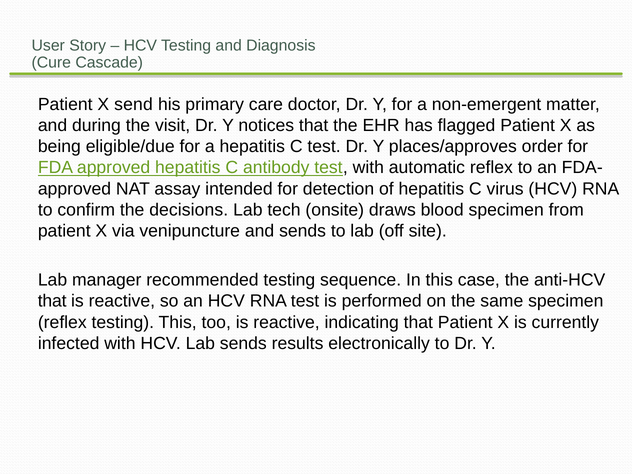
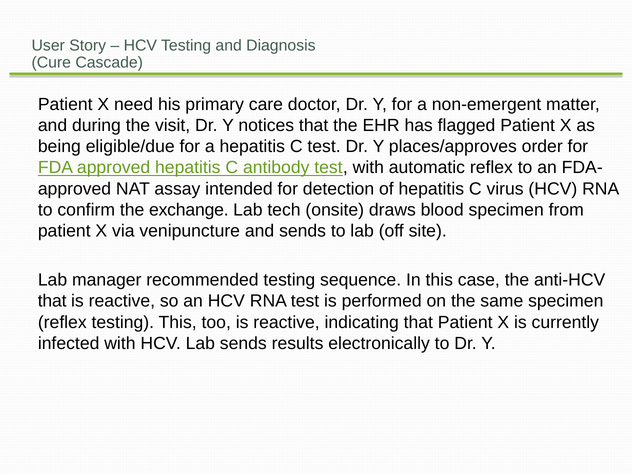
send: send -> need (134, 104)
decisions: decisions -> exchange (189, 210)
